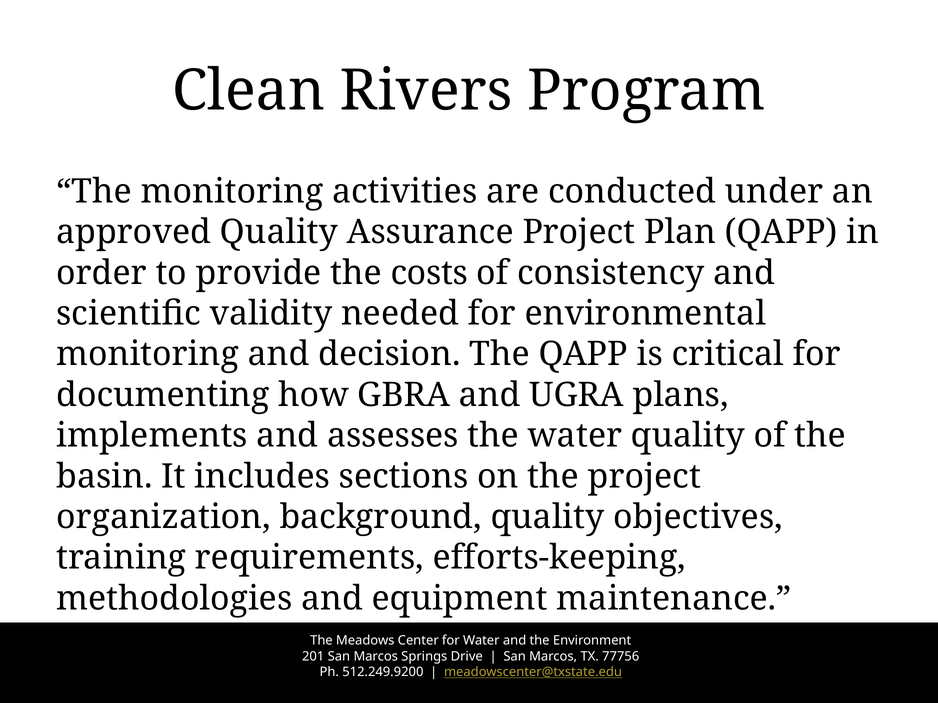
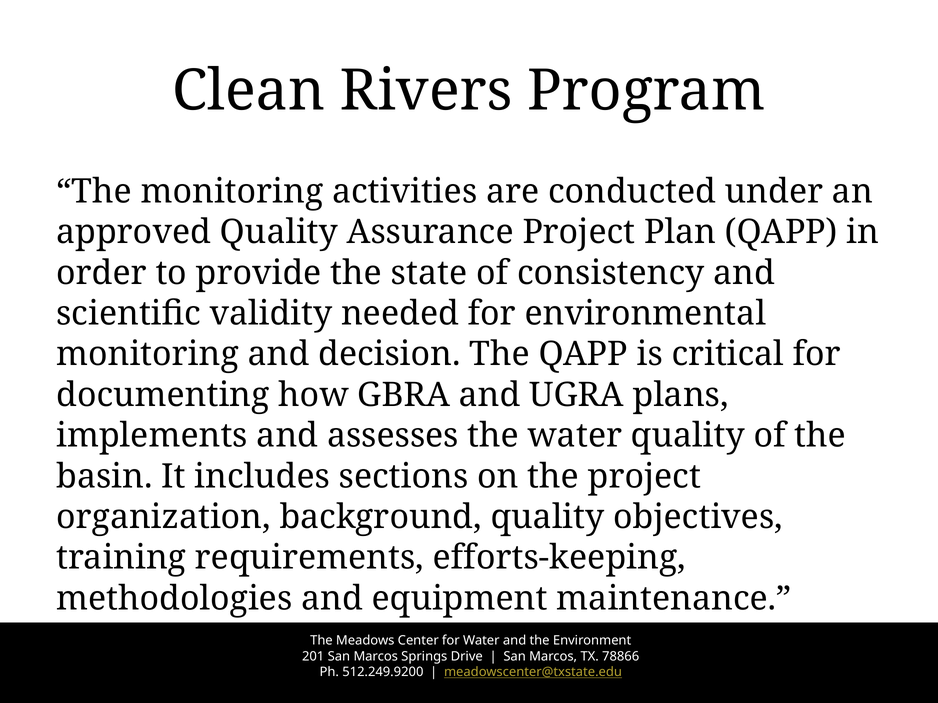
costs: costs -> state (429, 273)
77756: 77756 -> 78866 (621, 657)
